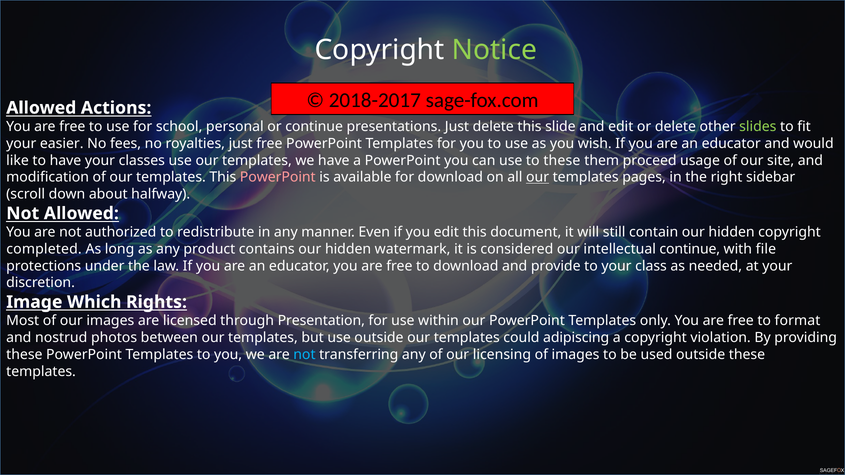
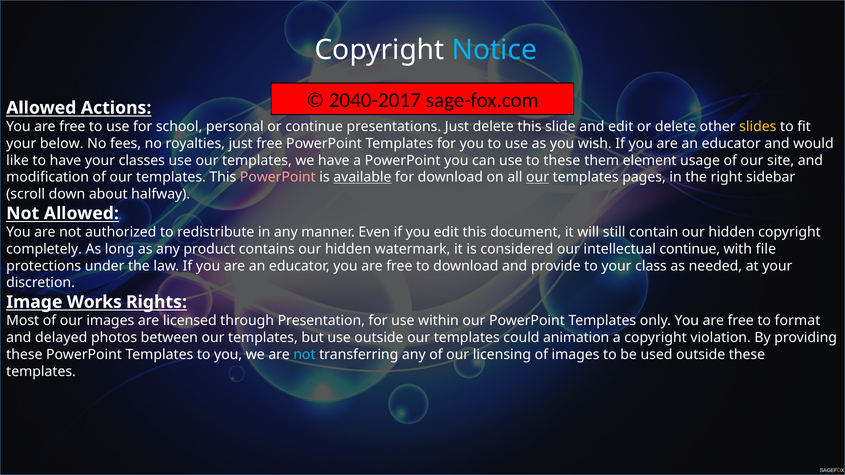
Notice colour: light green -> light blue (494, 50)
2018-2017: 2018-2017 -> 2040-2017 (375, 100)
slides colour: light green -> yellow (758, 127)
easier: easier -> below (62, 144)
proceed: proceed -> element (650, 160)
available underline: none -> present (362, 177)
completed: completed -> completely (44, 249)
Which: Which -> Works (94, 302)
nostrud: nostrud -> delayed (61, 338)
adipiscing: adipiscing -> animation (576, 338)
